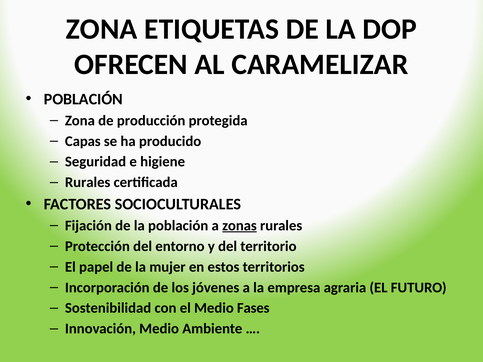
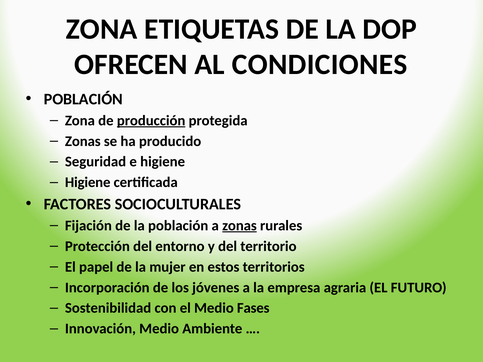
CARAMELIZAR: CARAMELIZAR -> CONDICIONES (320, 64)
producción underline: none -> present (151, 121)
Capas: Capas -> Zonas (83, 141)
Rurales: Rurales -> Higiene (88, 183)
